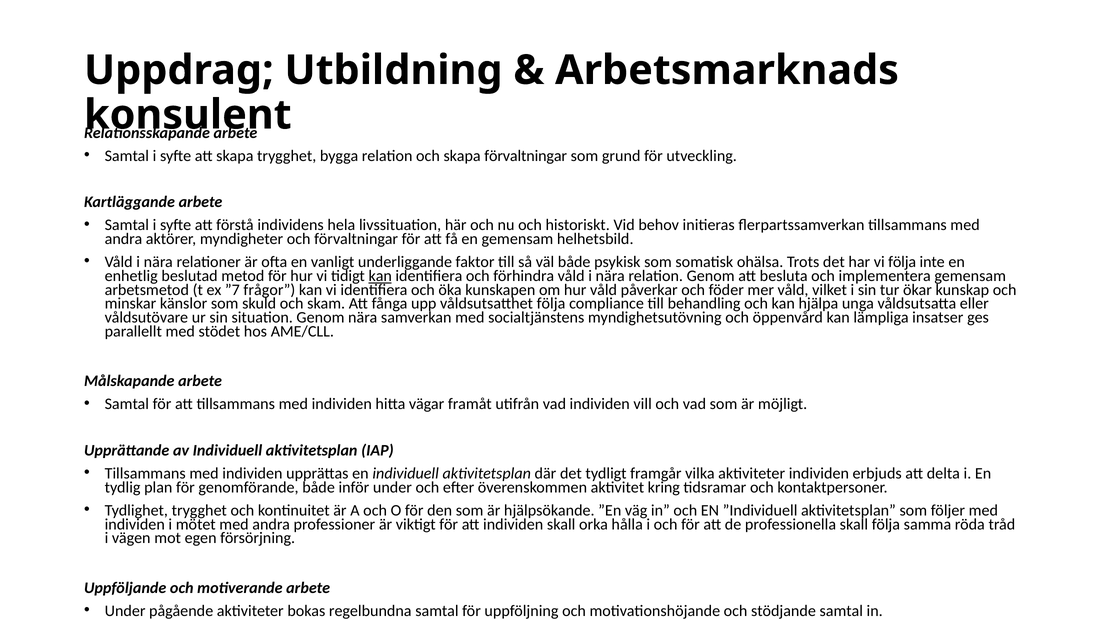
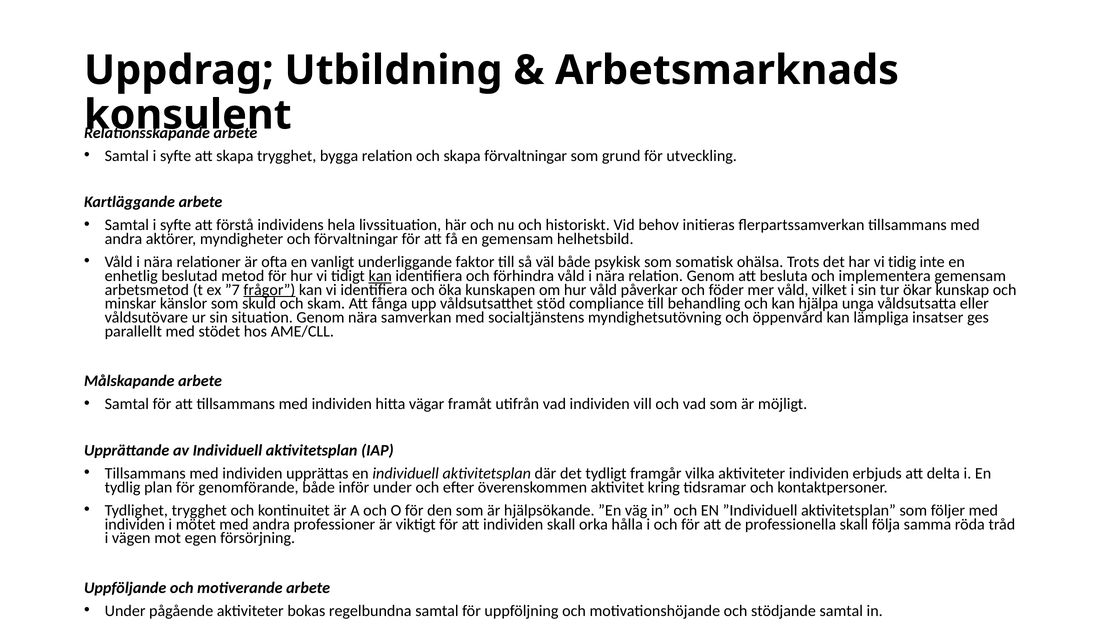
vi följa: följa -> tidig (902, 262)
frågor underline: none -> present (269, 290)
våldsutsatthet följa: följa -> stöd (551, 304)
